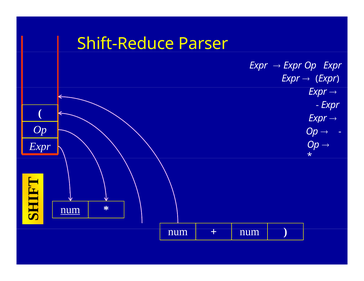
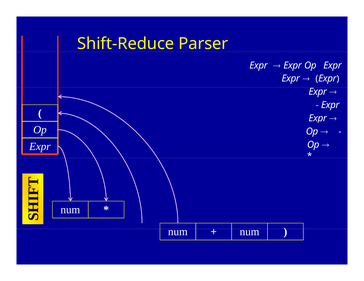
num underline: present -> none (70, 210)
